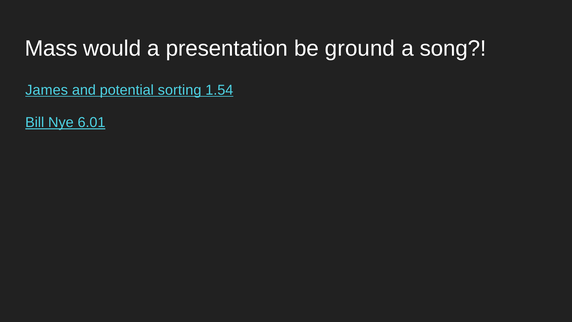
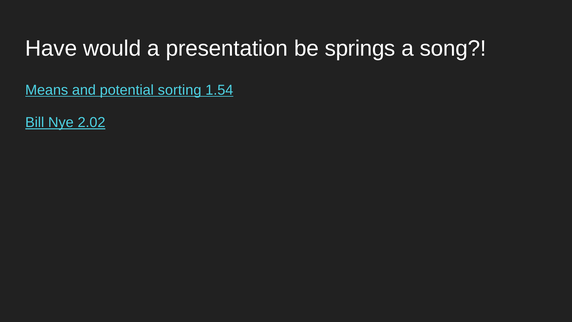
Mass: Mass -> Have (51, 48)
ground: ground -> springs (360, 48)
James: James -> Means (47, 90)
6.01: 6.01 -> 2.02 (91, 122)
